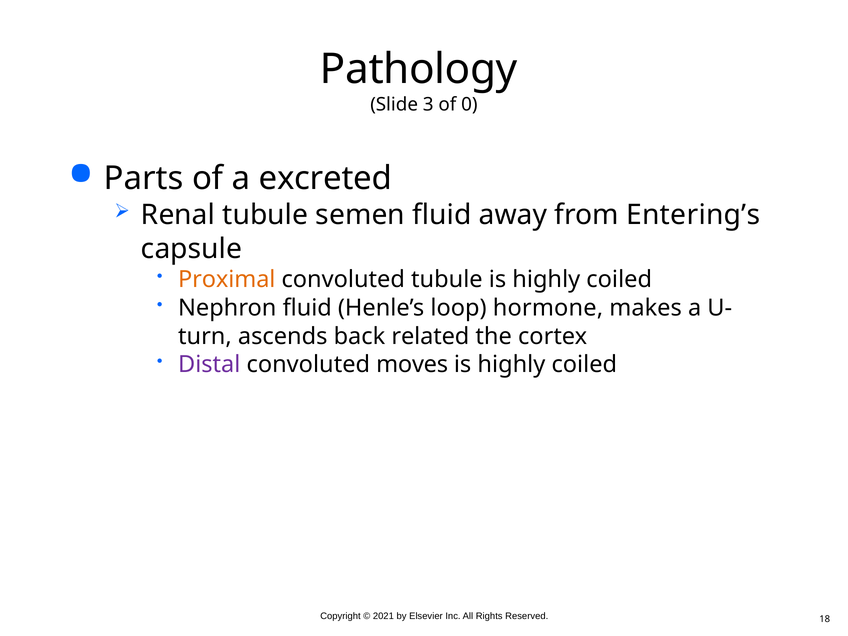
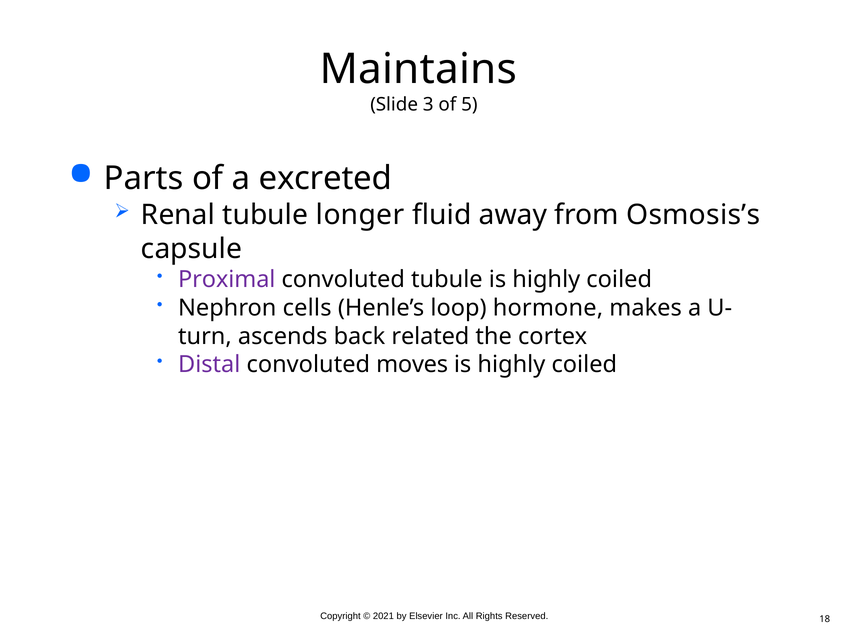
Pathology: Pathology -> Maintains (418, 69)
0: 0 -> 5 (469, 104)
semen: semen -> longer (360, 215)
Entering’s: Entering’s -> Osmosis’s (693, 215)
Proximal colour: orange -> purple (227, 280)
Nephron fluid: fluid -> cells (307, 308)
